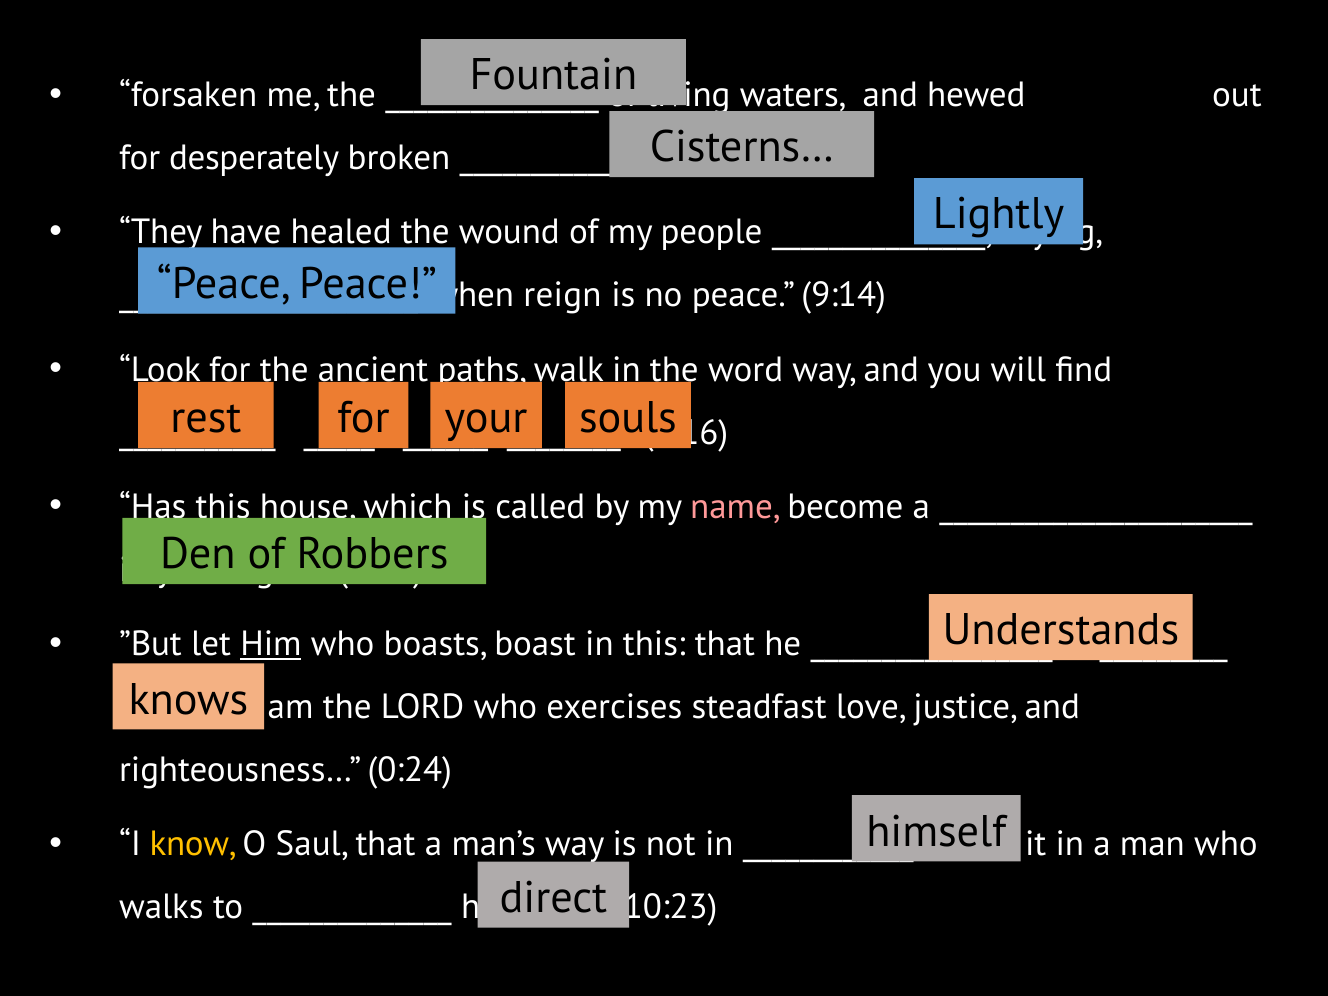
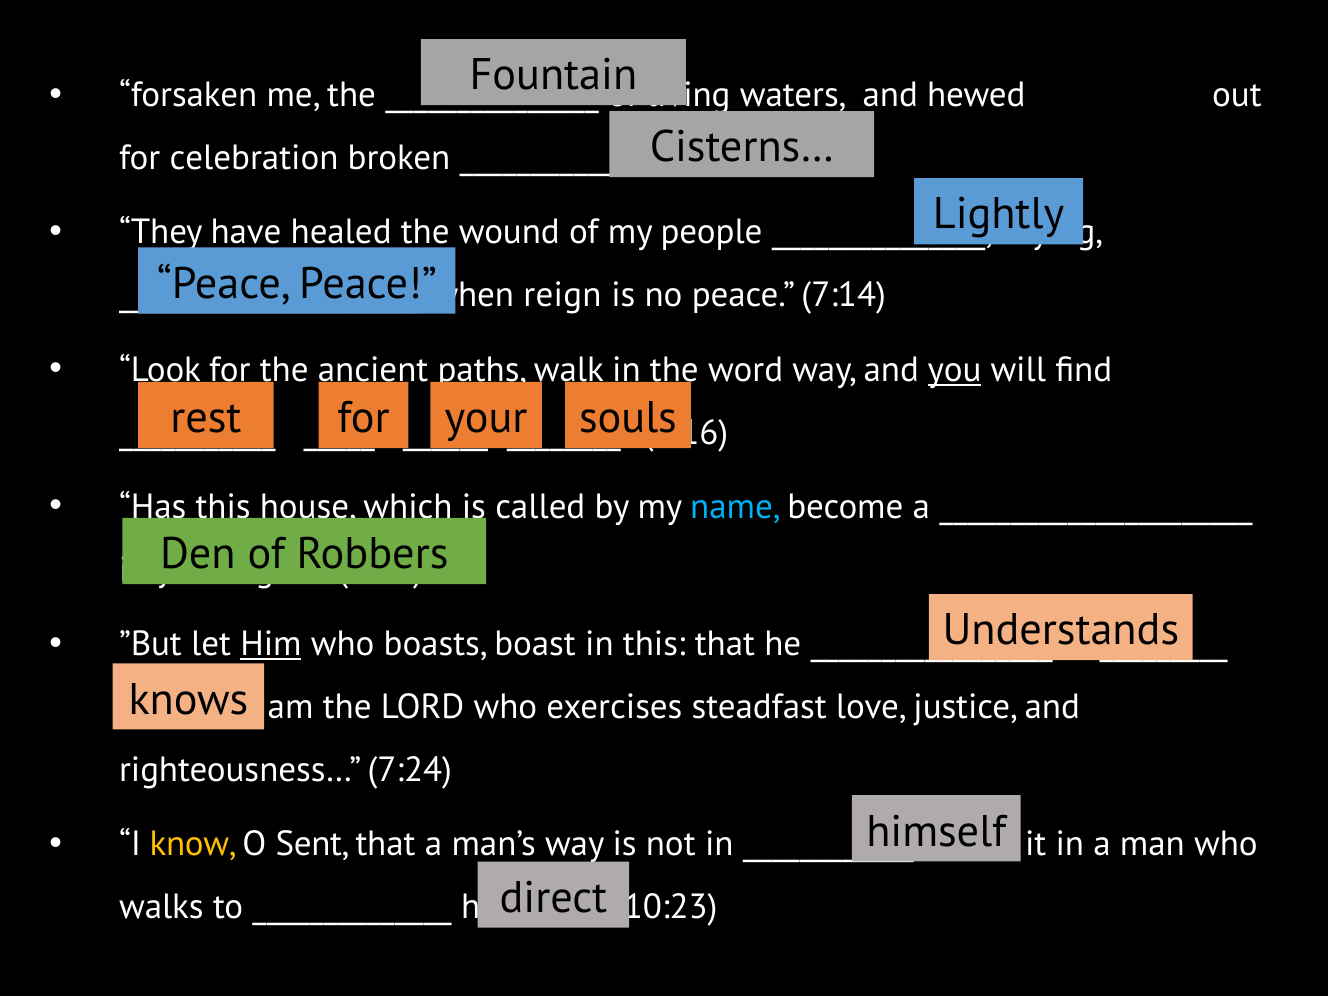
desperately: desperately -> celebration (254, 158)
9:14: 9:14 -> 7:14 (844, 295)
you underline: none -> present (955, 370)
name colour: pink -> light blue (735, 507)
0:24: 0:24 -> 7:24 (410, 770)
Saul: Saul -> Sent (313, 844)
